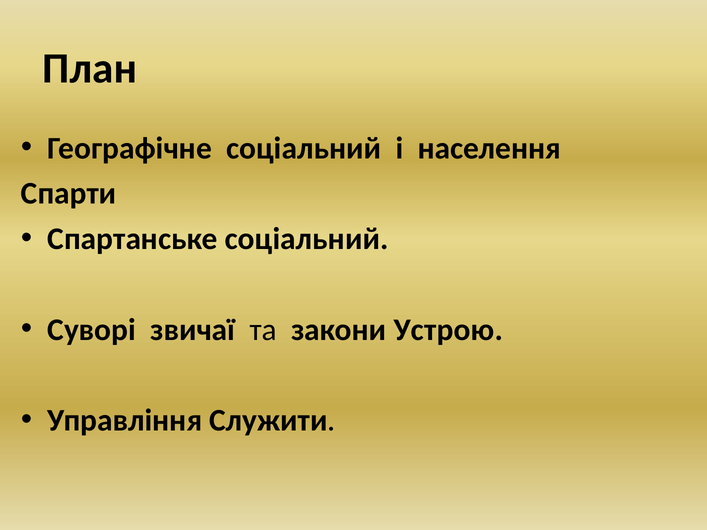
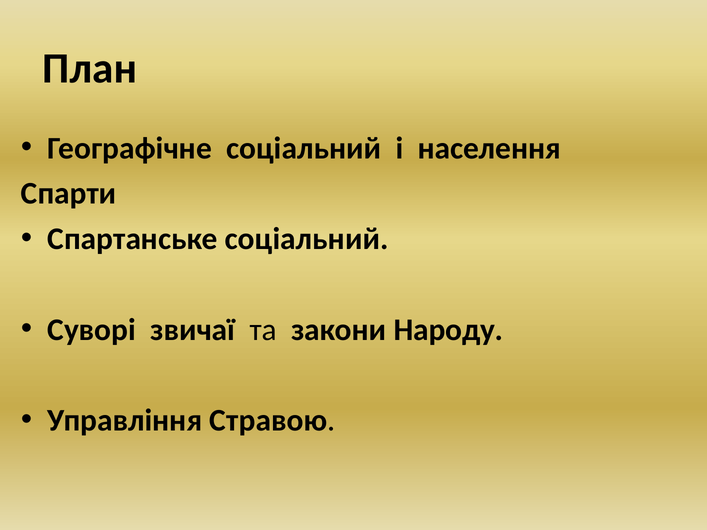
Устрою: Устрою -> Народу (448, 330)
Служити: Служити -> Стравою (268, 421)
